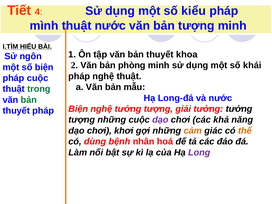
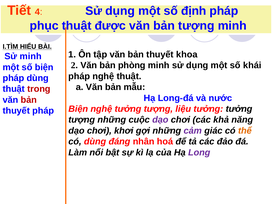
kiểu: kiểu -> định (194, 11)
mình: mình -> phục (44, 26)
thuật nước: nước -> được (110, 26)
Sử ngôn: ngôn -> minh (31, 56)
pháp cuộc: cuộc -> dùng (38, 78)
trong colour: green -> red (39, 89)
bản colour: green -> red (29, 100)
giải: giải -> liệu (183, 109)
cảm colour: orange -> purple (193, 131)
bệnh: bệnh -> đáng (119, 142)
